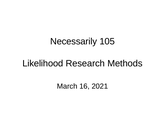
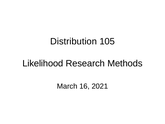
Necessarily: Necessarily -> Distribution (74, 41)
